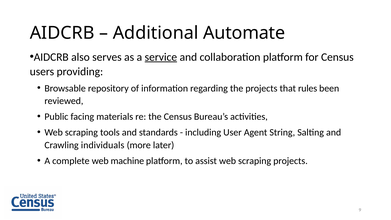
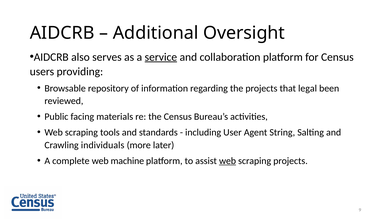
Automate: Automate -> Oversight (244, 33)
rules: rules -> legal (308, 88)
web underline: none -> present (228, 161)
